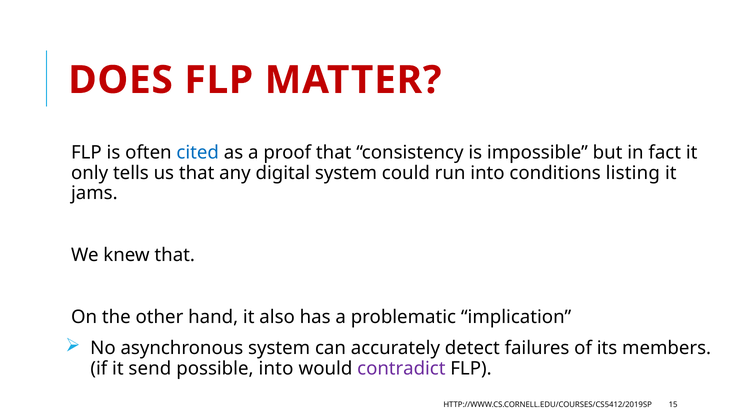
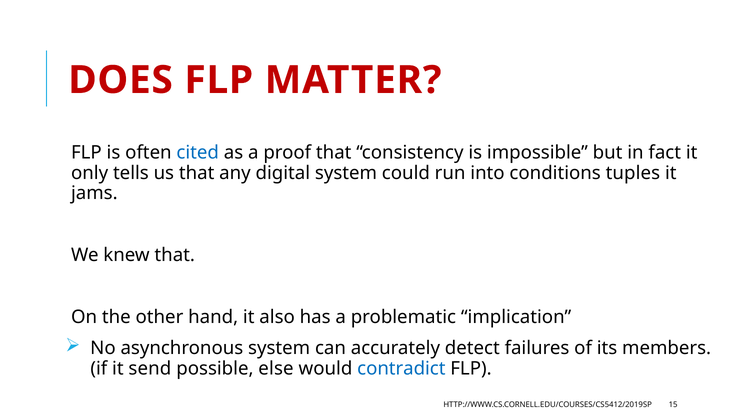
listing: listing -> tuples (633, 173)
possible into: into -> else (276, 368)
contradict colour: purple -> blue (401, 368)
